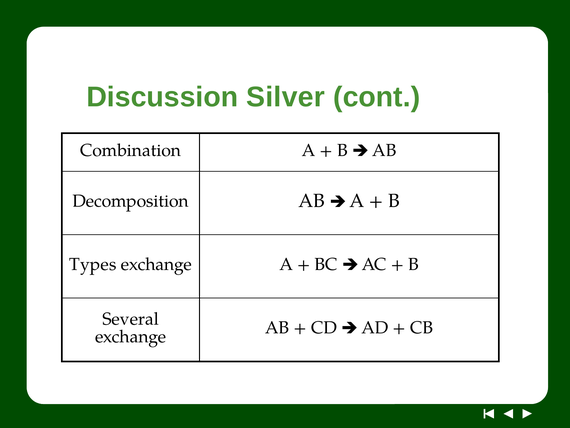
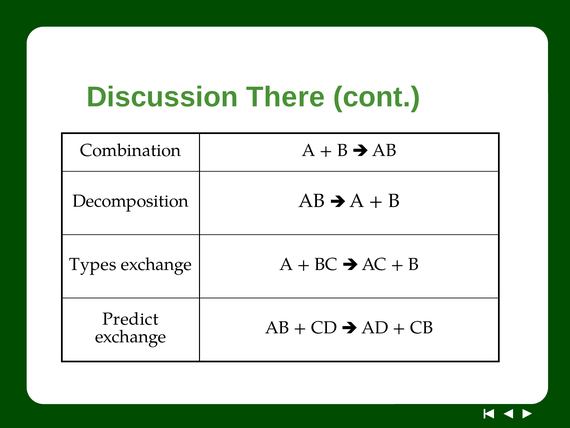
Silver: Silver -> There (286, 97)
Several: Several -> Predict (131, 319)
